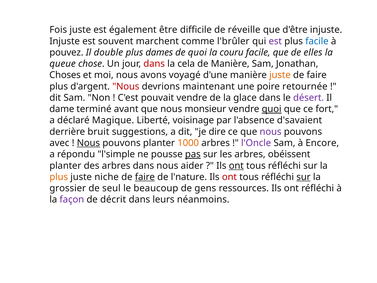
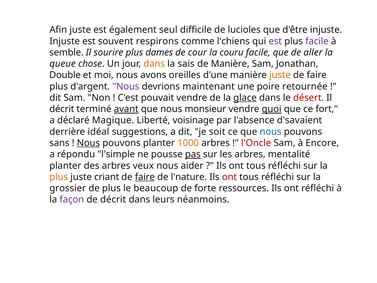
Fois: Fois -> Afin (58, 30)
être: être -> seul (168, 30)
réveille: réveille -> lucioles (244, 30)
marchent: marchent -> respirons (157, 41)
l'brûler: l'brûler -> l'chiens (233, 41)
facile colour: blue -> purple (317, 41)
pouvez: pouvez -> semble (66, 52)
double: double -> sourire (108, 52)
de quoi: quoi -> cour (197, 52)
elles: elles -> aller (313, 52)
dans colour: red -> orange (154, 64)
cela: cela -> sais (186, 64)
Choses: Choses -> Double (65, 75)
voyagé: voyagé -> oreilles (185, 75)
Nous colour: red -> purple (126, 86)
glace underline: none -> present (245, 98)
désert colour: purple -> red (309, 98)
dame: dame -> décrit (62, 109)
avant underline: none -> present (126, 109)
bruit: bruit -> idéal (98, 132)
dire: dire -> soit (217, 132)
nous colour: purple -> blue (271, 132)
avec: avec -> sans (59, 143)
l'Oncle colour: purple -> red (256, 143)
obéissent: obéissent -> mentalité (289, 154)
arbres dans: dans -> veux (143, 166)
ont underline: present -> none (236, 166)
niche: niche -> criant (107, 177)
sur underline: present -> none (304, 177)
de seul: seul -> plus (111, 188)
gens: gens -> forte (205, 188)
